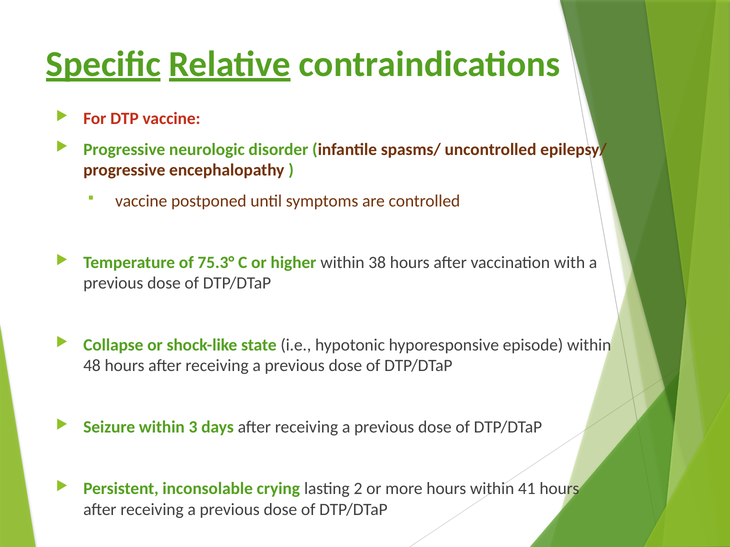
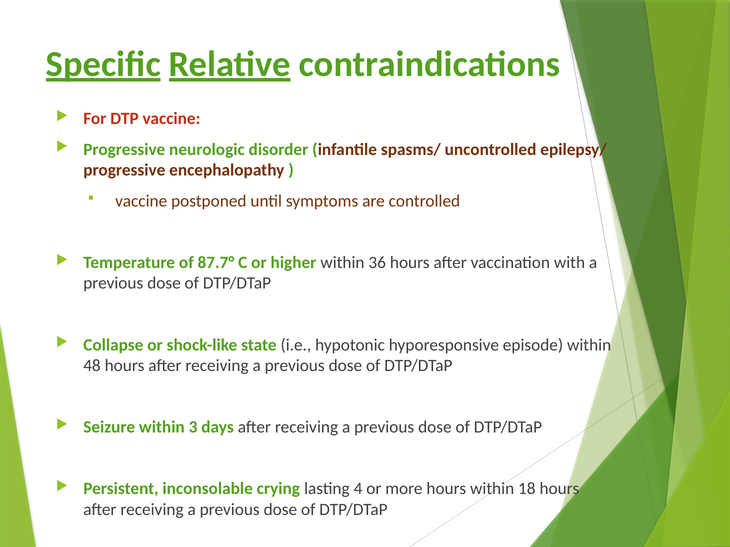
75.3°: 75.3° -> 87.7° (216, 263)
38: 38 -> 36 (377, 263)
2: 2 -> 4 (358, 489)
41: 41 -> 18 (527, 489)
